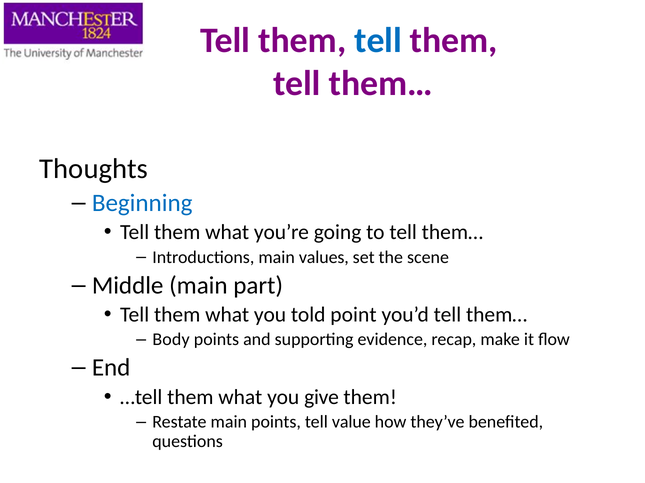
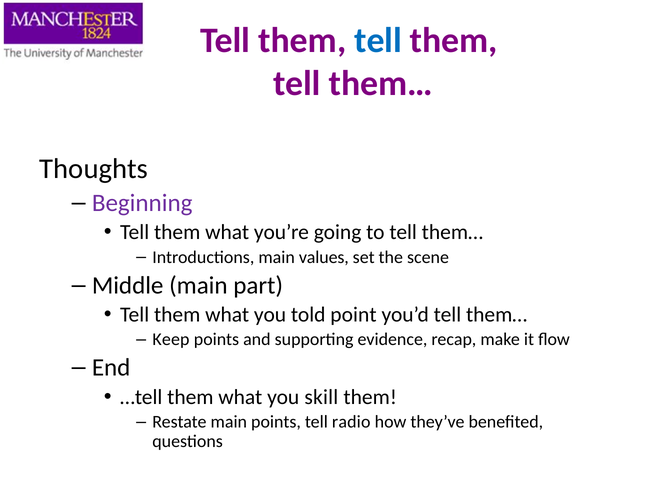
Beginning colour: blue -> purple (142, 203)
Body: Body -> Keep (171, 340)
give: give -> skill (321, 398)
value: value -> radio (351, 423)
